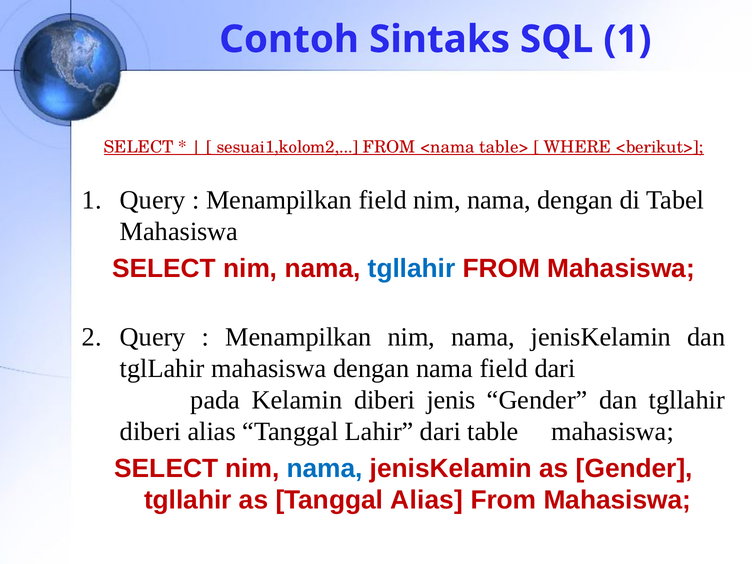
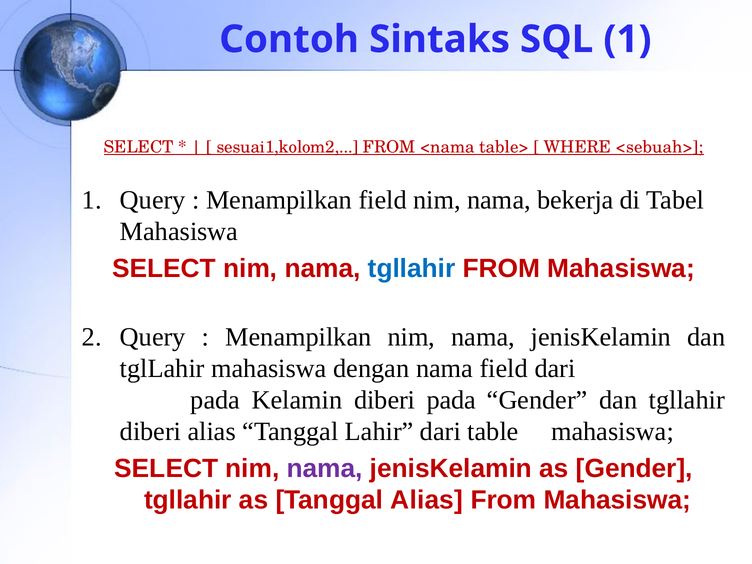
<berikut>: <berikut> -> <sebuah> (660, 147)
nama dengan: dengan -> bekerja (575, 200)
diberi jenis: jenis -> pada (451, 400)
nama colour: blue -> purple (325, 469)
